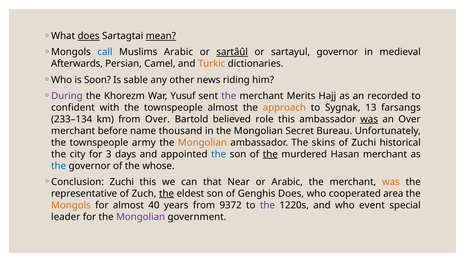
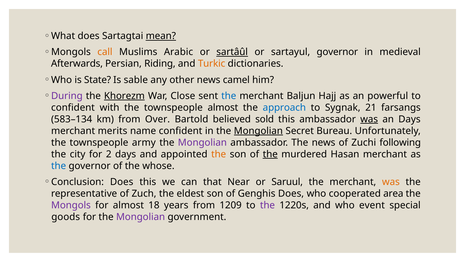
does underline: present -> none (89, 36)
call colour: blue -> orange (105, 52)
Camel: Camel -> Riding (160, 64)
Soon: Soon -> State (98, 80)
riding: riding -> camel (236, 80)
Khorezm underline: none -> present (124, 96)
Yusuf: Yusuf -> Close (183, 96)
the colour: purple -> blue (229, 96)
Merits: Merits -> Baljun (301, 96)
recorded: recorded -> powerful (388, 96)
approach colour: orange -> blue (284, 107)
13: 13 -> 21 (371, 107)
233–134: 233–134 -> 583–134 (72, 119)
role: role -> sold (265, 119)
an Over: Over -> Days (409, 119)
before: before -> merits (113, 131)
name thousand: thousand -> confident (181, 131)
Mongolian underline: none -> present (258, 131)
Mongolian colour: orange -> purple (202, 142)
The skins: skins -> news (324, 142)
historical: historical -> following (400, 142)
3: 3 -> 2 (109, 154)
the colour: blue -> orange (219, 154)
Conclusion Zuchi: Zuchi -> Does (122, 182)
or Arabic: Arabic -> Saruul (287, 182)
the underline: present -> none (166, 193)
Mongols colour: orange -> purple (71, 205)
40: 40 -> 18 (154, 205)
9372: 9372 -> 1209 (231, 205)
leader: leader -> goods (66, 216)
